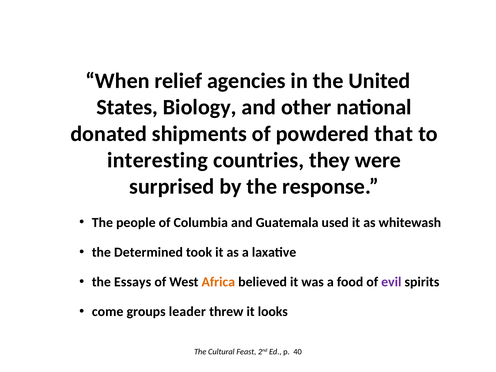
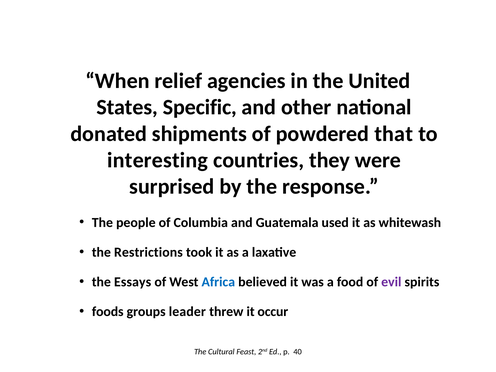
Biology: Biology -> Specific (200, 107)
Determined: Determined -> Restrictions (148, 252)
Africa colour: orange -> blue (218, 282)
come: come -> foods (108, 312)
looks: looks -> occur (273, 312)
